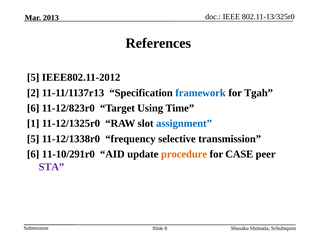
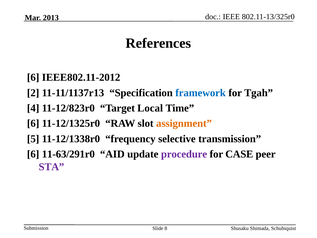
5: 5 -> 6 (33, 77)
6: 6 -> 4 (33, 108)
Using: Using -> Local (150, 108)
1: 1 -> 6 (33, 123)
assignment colour: blue -> orange (184, 123)
11-10/291r0: 11-10/291r0 -> 11-63/291r0 (68, 154)
procedure colour: orange -> purple (184, 154)
